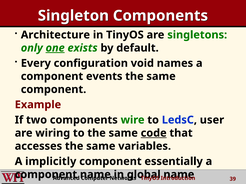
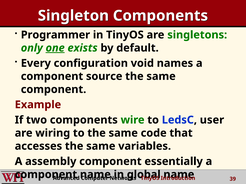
Architecture: Architecture -> Programmer (55, 35)
events: events -> source (104, 76)
code underline: present -> none (154, 133)
implicitly: implicitly -> assembly (51, 162)
